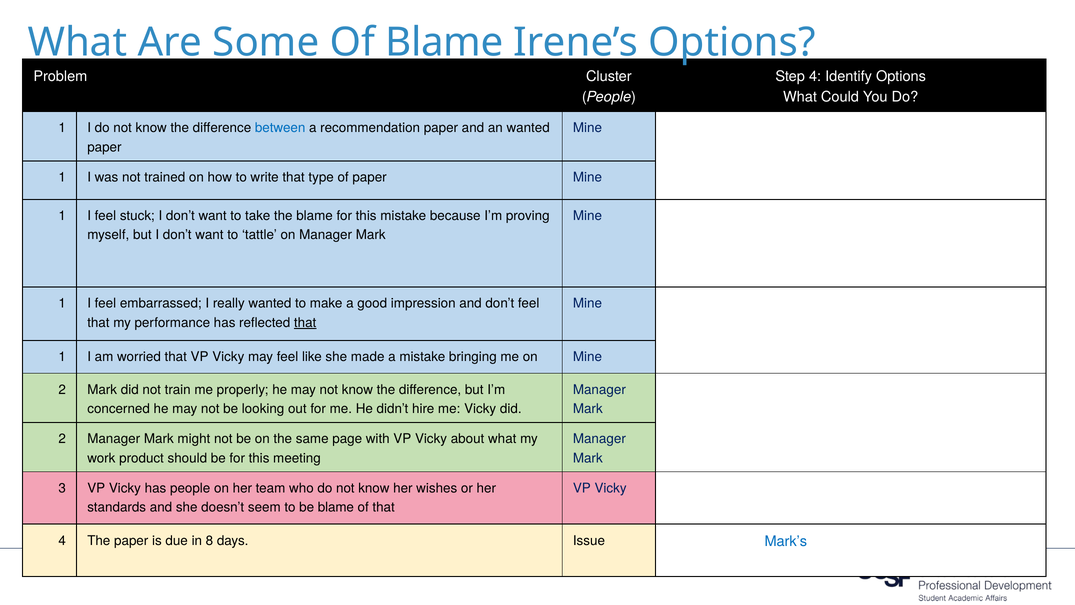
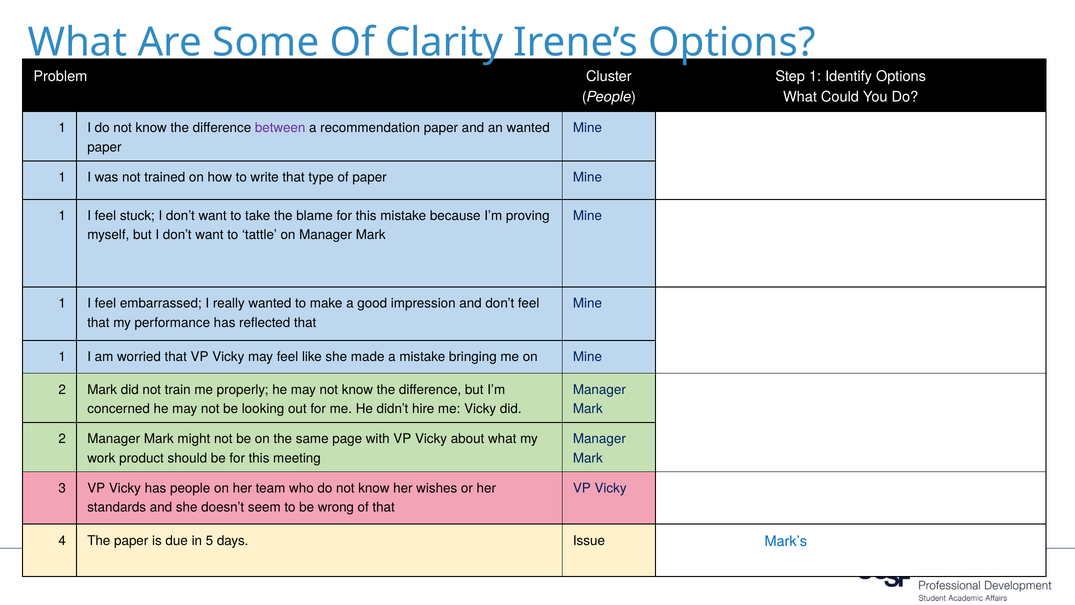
Of Blame: Blame -> Clarity (444, 42)
Step 4: 4 -> 1 (815, 76)
between colour: blue -> purple (280, 128)
that underline: present -> none (305, 323)
be blame: blame -> wrong (336, 507)
8: 8 -> 5 (209, 540)
